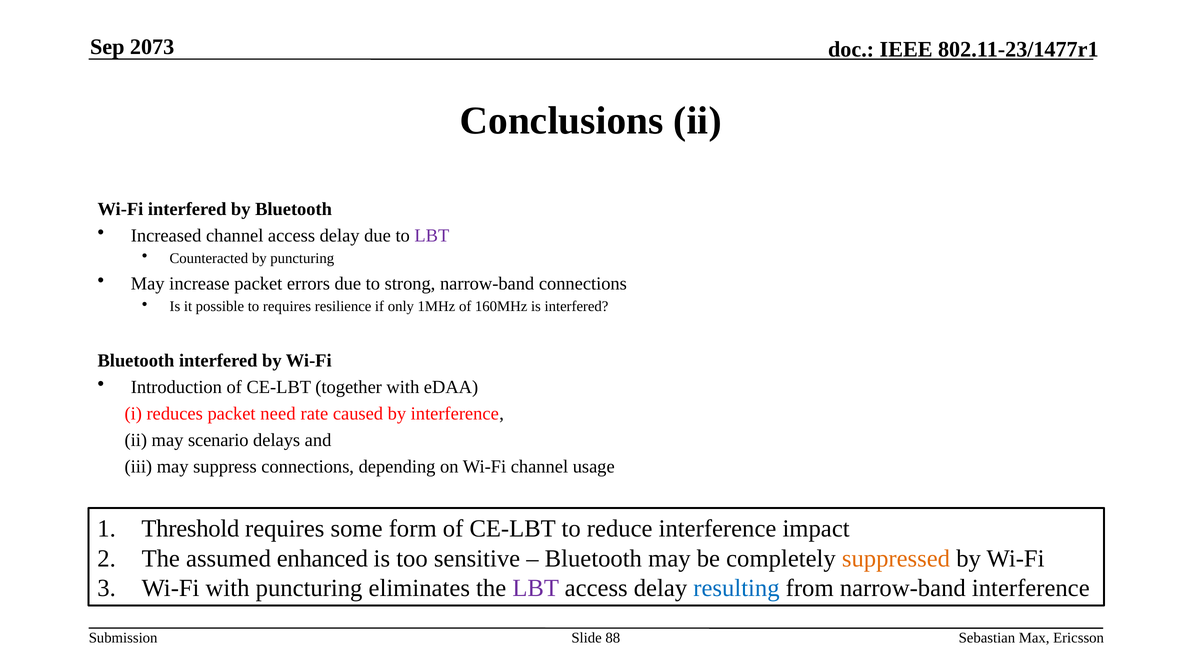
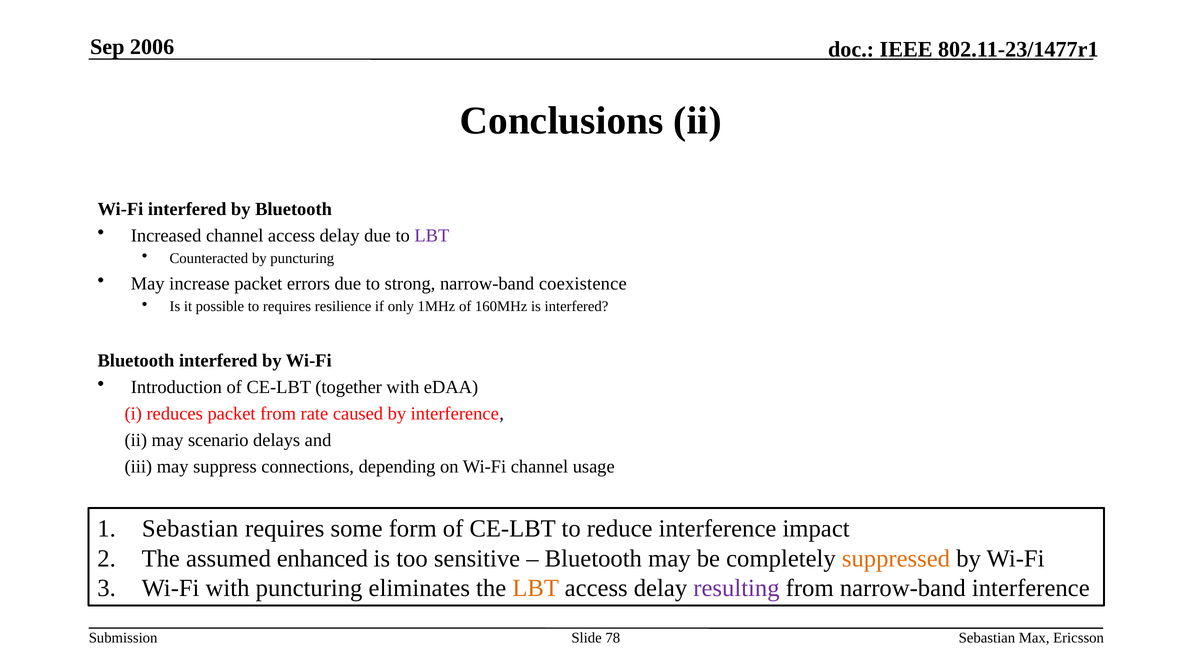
2073: 2073 -> 2006 (152, 47)
narrow-band connections: connections -> coexistence (583, 284)
packet need: need -> from (278, 414)
Threshold: Threshold -> Sebastian (190, 529)
LBT colour: purple -> orange (536, 588)
resulting colour: blue -> purple (736, 588)
88: 88 -> 78 (613, 638)
